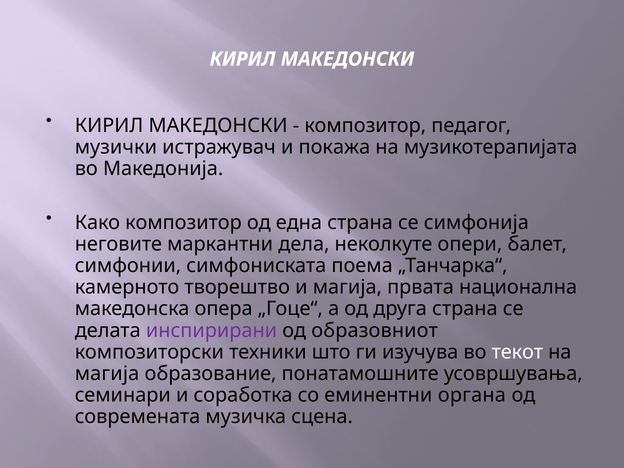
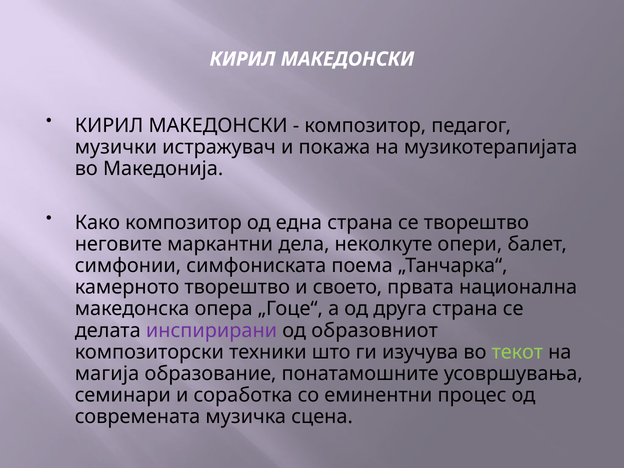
се симфонија: симфонија -> творештво (476, 223)
и магија: магија -> своето (347, 287)
текот colour: white -> light green (517, 352)
органа: органа -> процес (472, 395)
